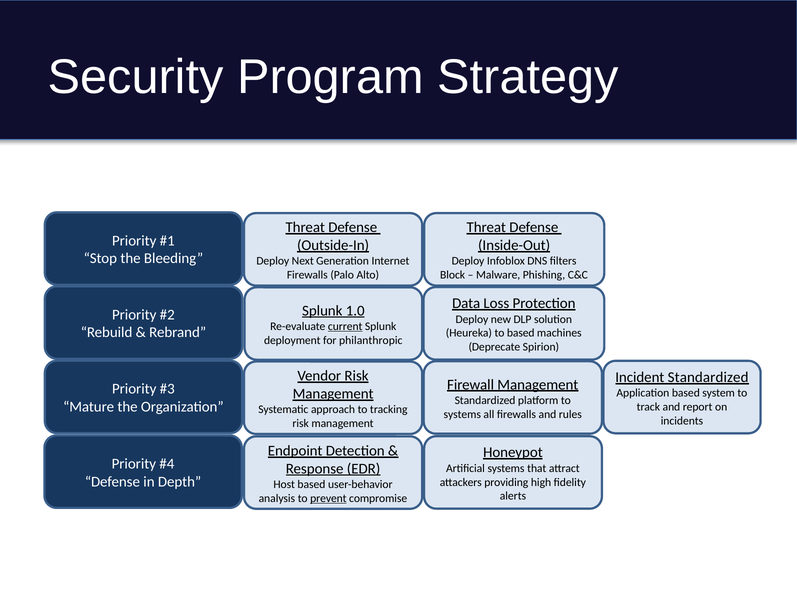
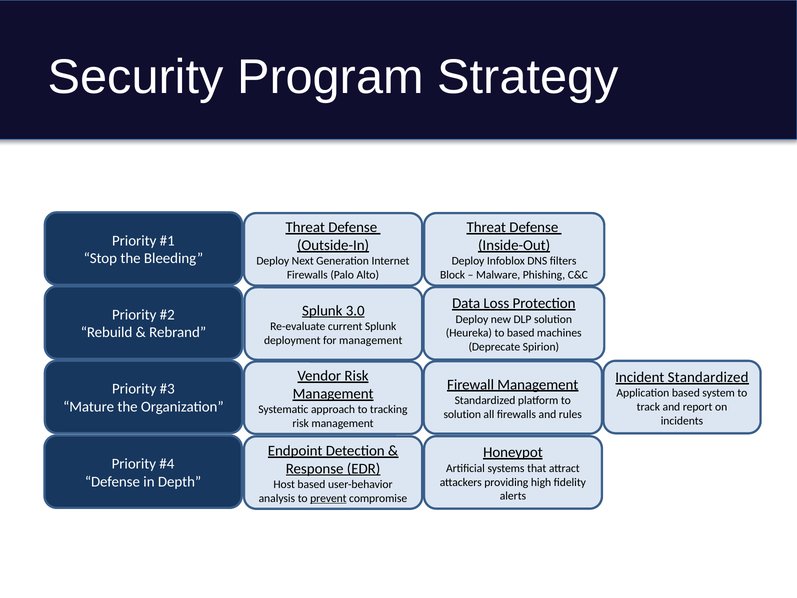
1.0: 1.0 -> 3.0 (355, 310)
current underline: present -> none (345, 326)
for philanthropic: philanthropic -> management (371, 340)
systems: systems -> solution (462, 414)
